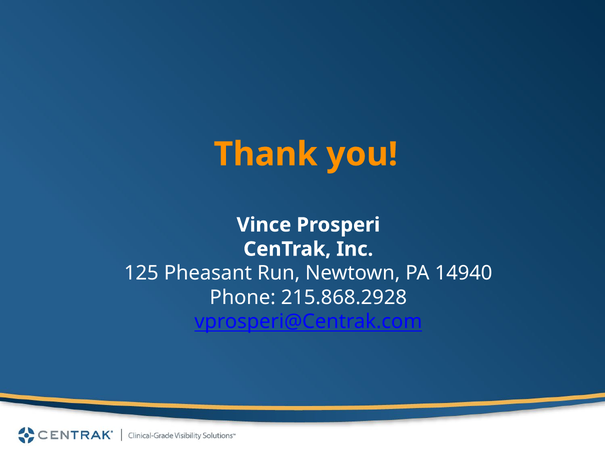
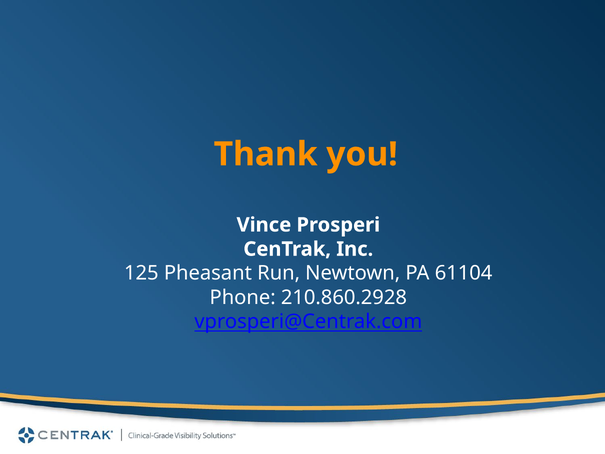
14940: 14940 -> 61104 (464, 273)
215.868.2928: 215.868.2928 -> 210.860.2928 (344, 297)
